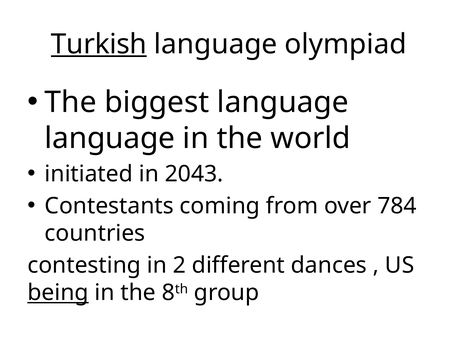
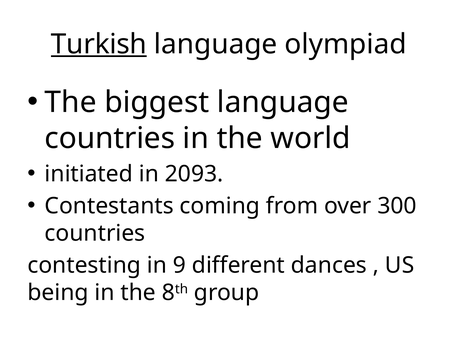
language: language -> countries (110, 138)
2043: 2043 -> 2093 (194, 174)
784: 784 -> 300 (397, 206)
2: 2 -> 9 (179, 266)
being underline: present -> none (58, 293)
